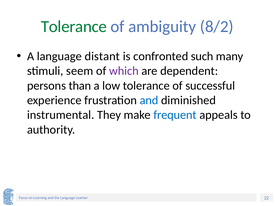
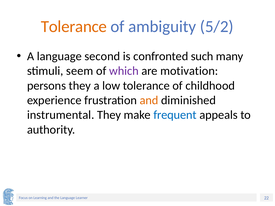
Tolerance colour: green -> orange (74, 27)
8/2: 8/2 -> 5/2 (217, 27)
distant: distant -> second (102, 56)
dependent: dependent -> motivation (189, 71)
persons than: than -> they (80, 86)
successful: successful -> childhood (210, 86)
and colour: blue -> orange (149, 100)
